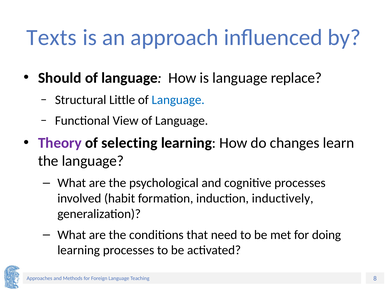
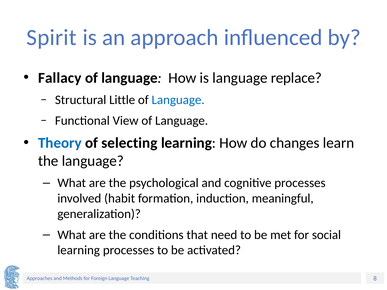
Texts: Texts -> Spirit (52, 37)
Should: Should -> Fallacy (60, 78)
Theory colour: purple -> blue (60, 143)
inductively: inductively -> meaningful (283, 199)
doing: doing -> social (326, 235)
